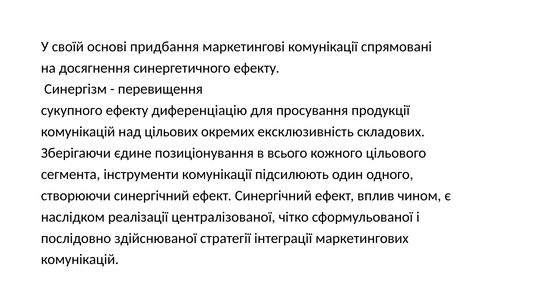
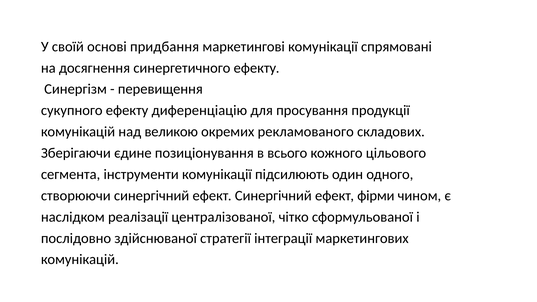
цільових: цільових -> великою (171, 132)
ексклюзивність: ексклюзивність -> рекламованого (306, 132)
вплив: вплив -> фірми (376, 196)
